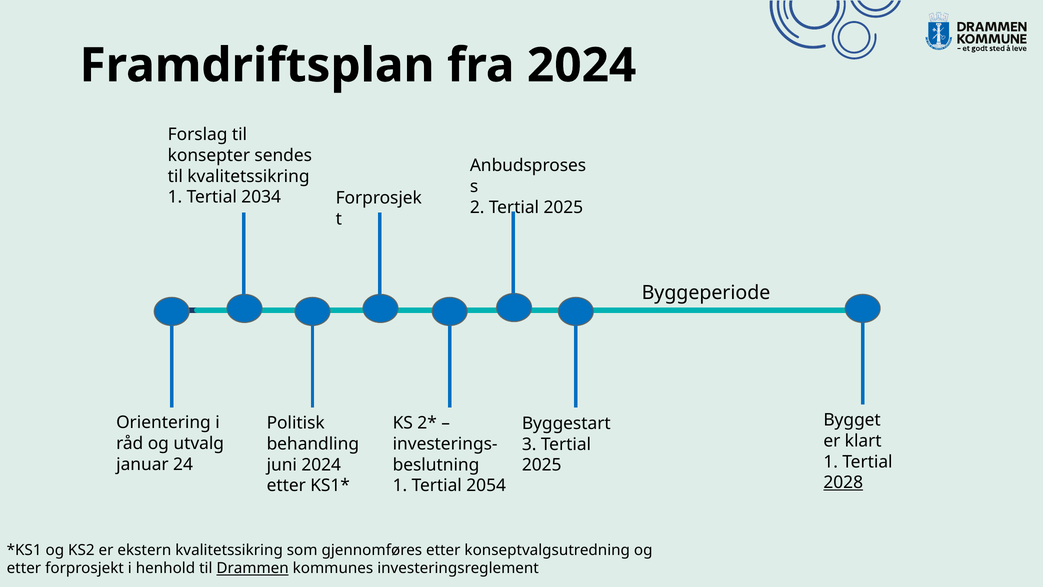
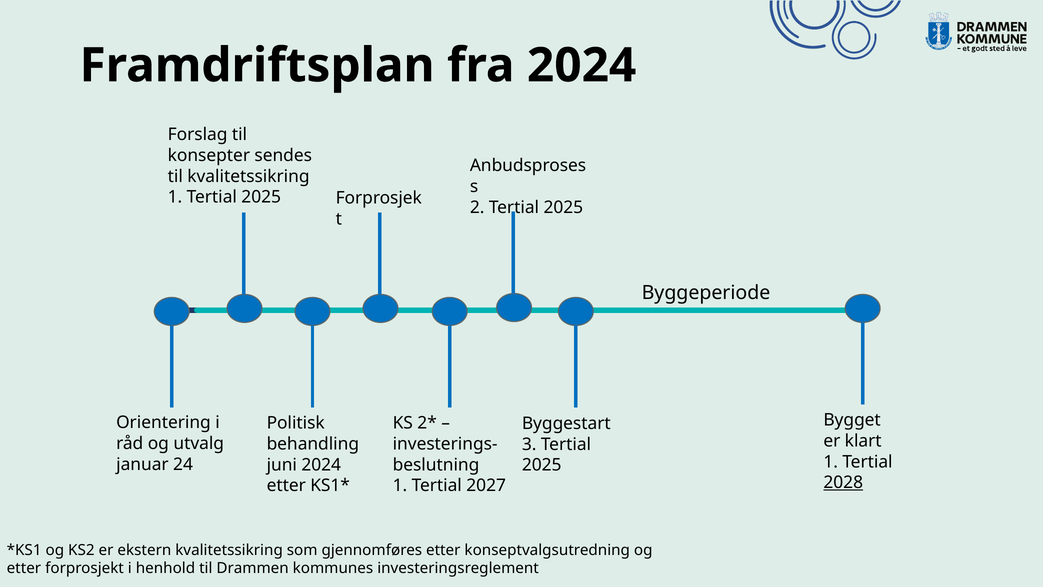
1 Tertial 2034: 2034 -> 2025 (261, 197)
2054: 2054 -> 2027 (486, 485)
Drammen underline: present -> none (253, 568)
